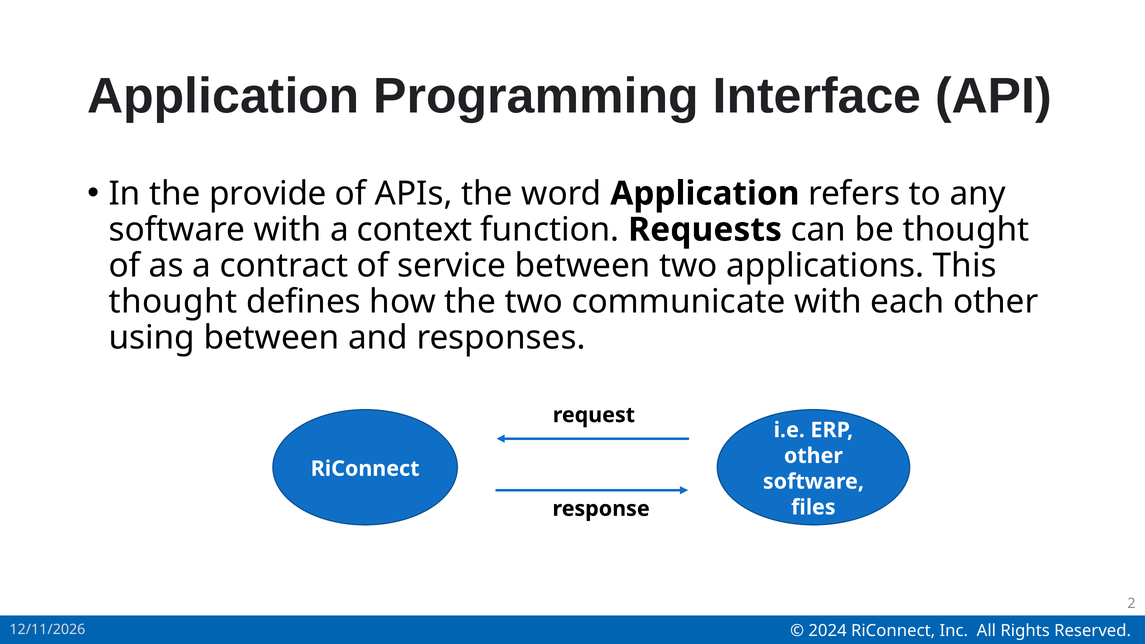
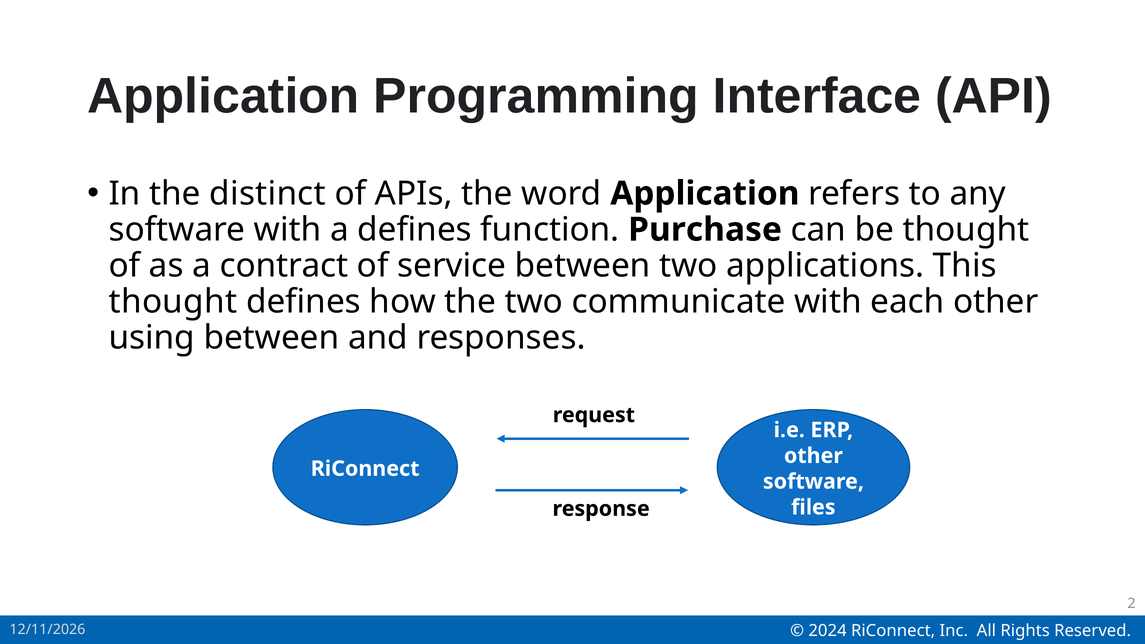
provide: provide -> distinct (268, 194)
a context: context -> defines (415, 230)
Requests: Requests -> Purchase (705, 230)
